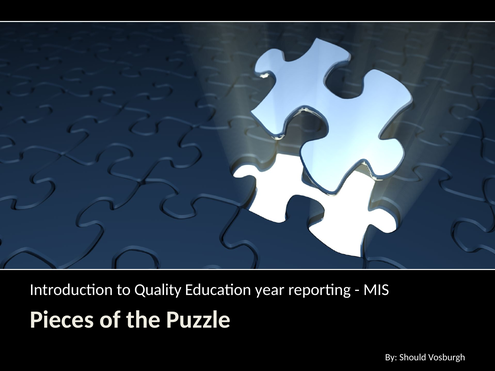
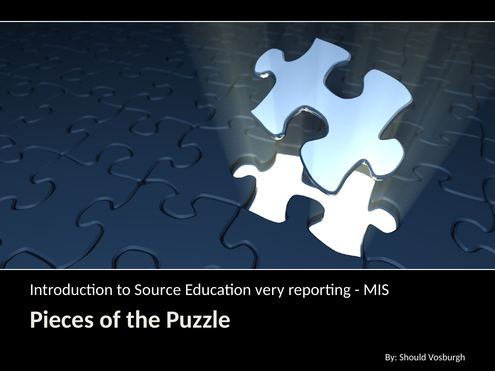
Quality: Quality -> Source (158, 290)
year: year -> very (270, 290)
